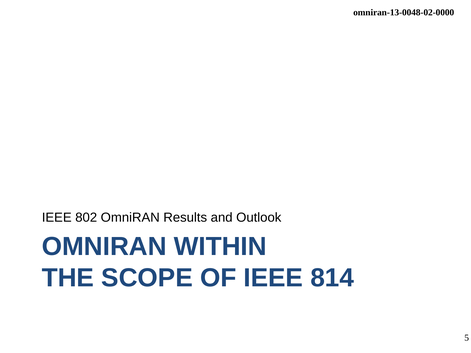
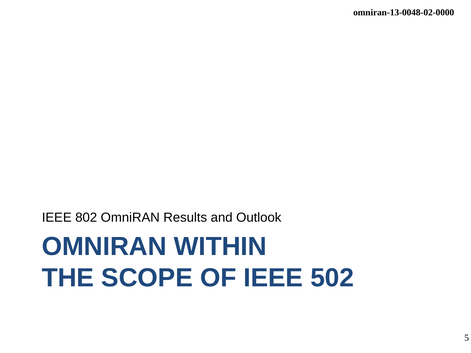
814: 814 -> 502 (332, 278)
